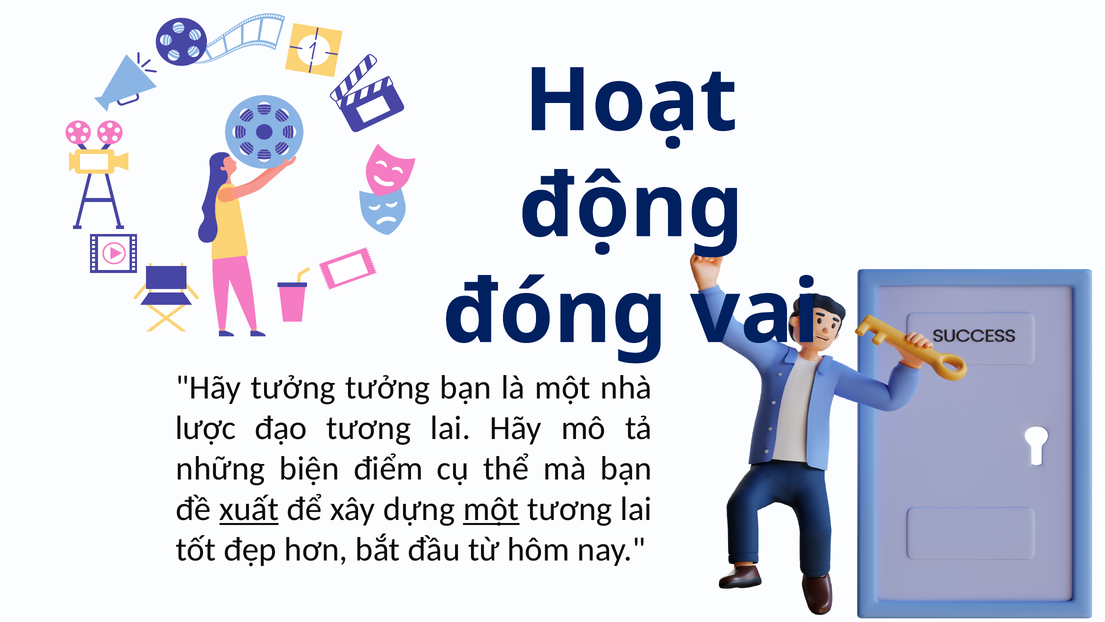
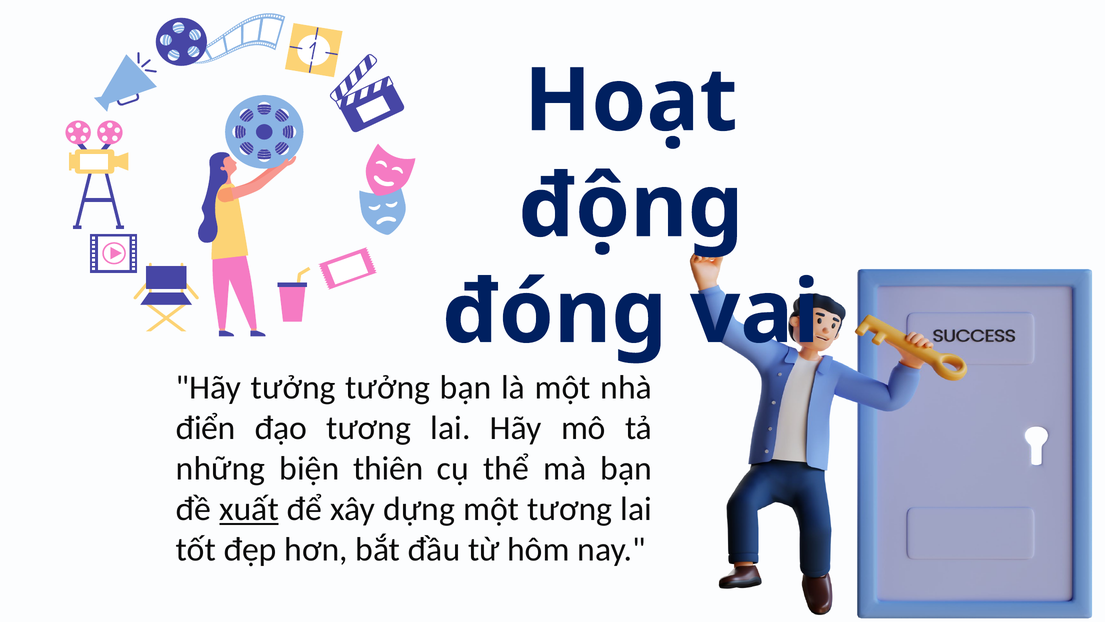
lược: lược -> điển (206, 428)
điểm: điểm -> thiên (388, 468)
một underline: present -> none (491, 509)
